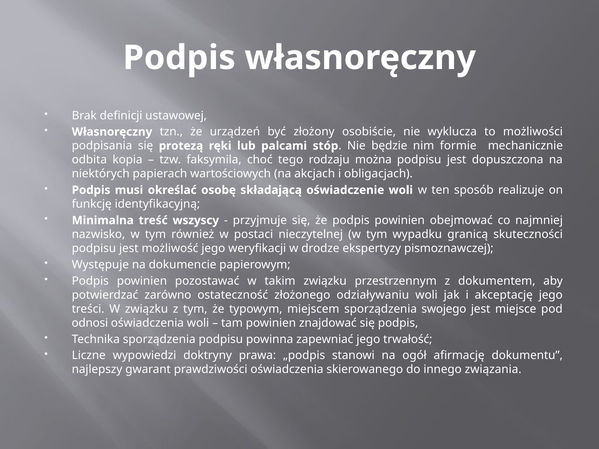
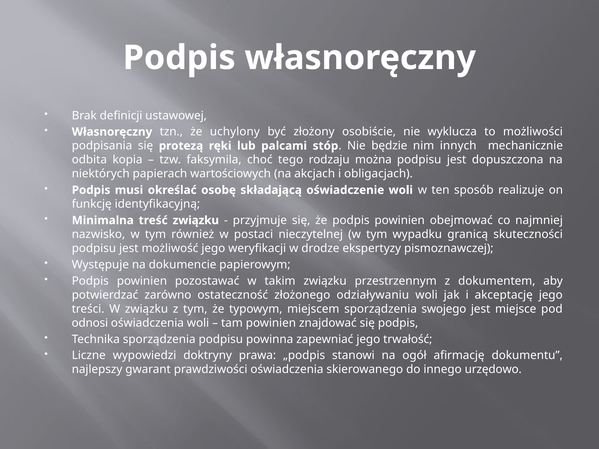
urządzeń: urządzeń -> uchylony (235, 132)
formie: formie -> innych (458, 146)
treść wszyscy: wszyscy -> związku (196, 220)
związania: związania -> urzędowo (493, 370)
